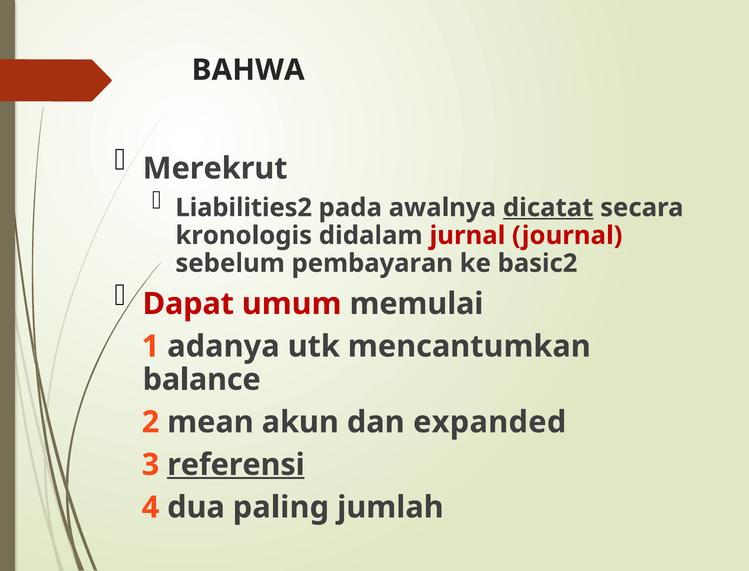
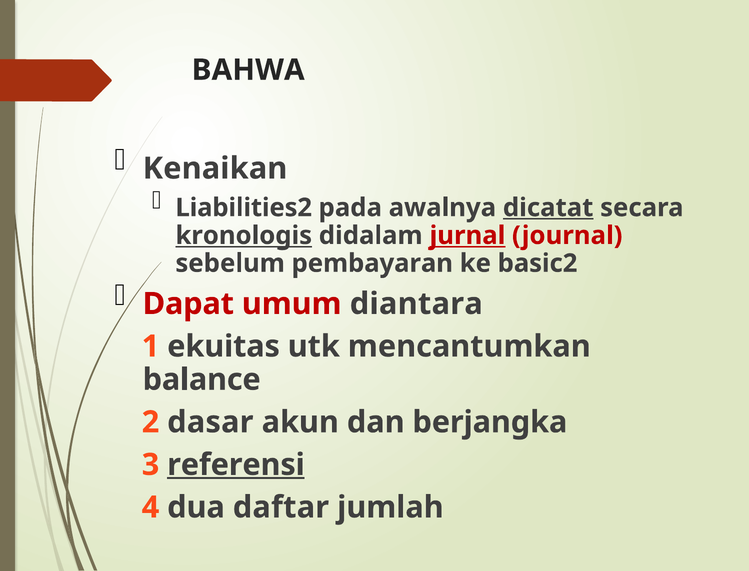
Merekrut: Merekrut -> Kenaikan (215, 168)
kronologis underline: none -> present (244, 235)
jurnal underline: none -> present (467, 235)
memulai: memulai -> diantara (416, 304)
adanya: adanya -> ekuitas (224, 346)
mean: mean -> dasar (210, 422)
expanded: expanded -> berjangka (490, 422)
paling: paling -> daftar (281, 507)
